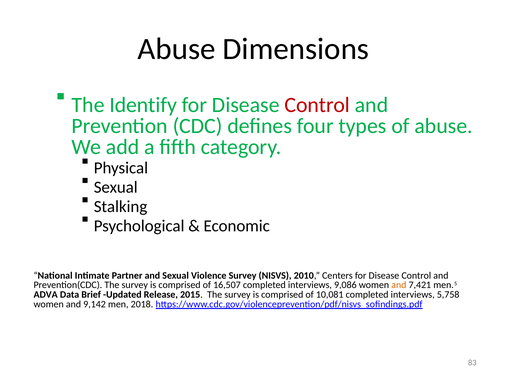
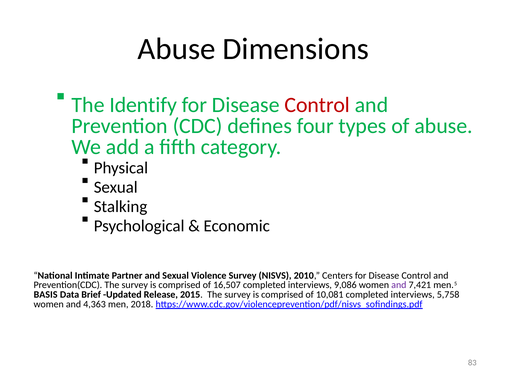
and colour: orange -> purple (399, 285)
ADVA: ADVA -> BASIS (46, 295)
9,142: 9,142 -> 4,363 (95, 304)
